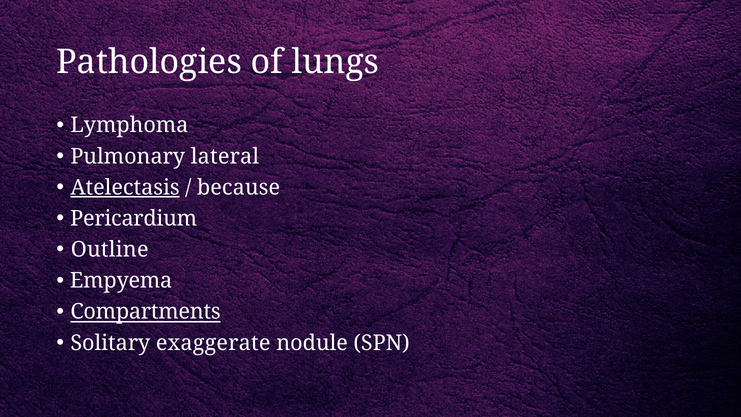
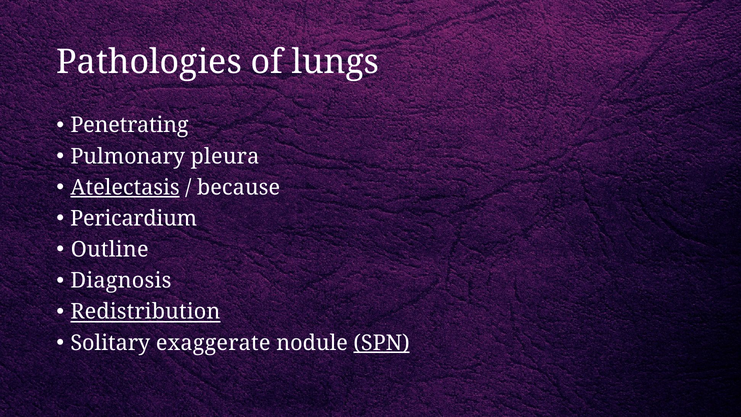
Lymphoma: Lymphoma -> Penetrating (129, 125)
lateral: lateral -> pleura (225, 156)
Empyema: Empyema -> Diagnosis (121, 281)
Compartments: Compartments -> Redistribution (145, 312)
SPN underline: none -> present (382, 343)
